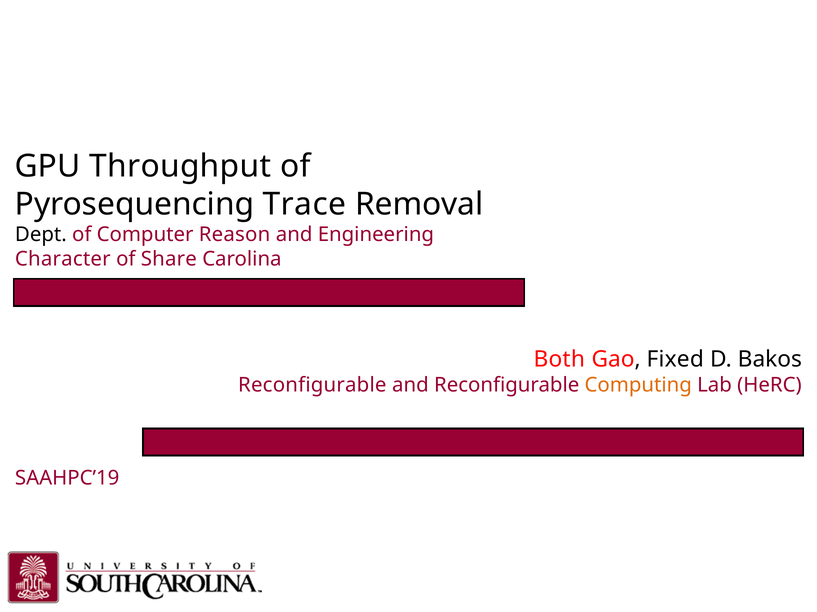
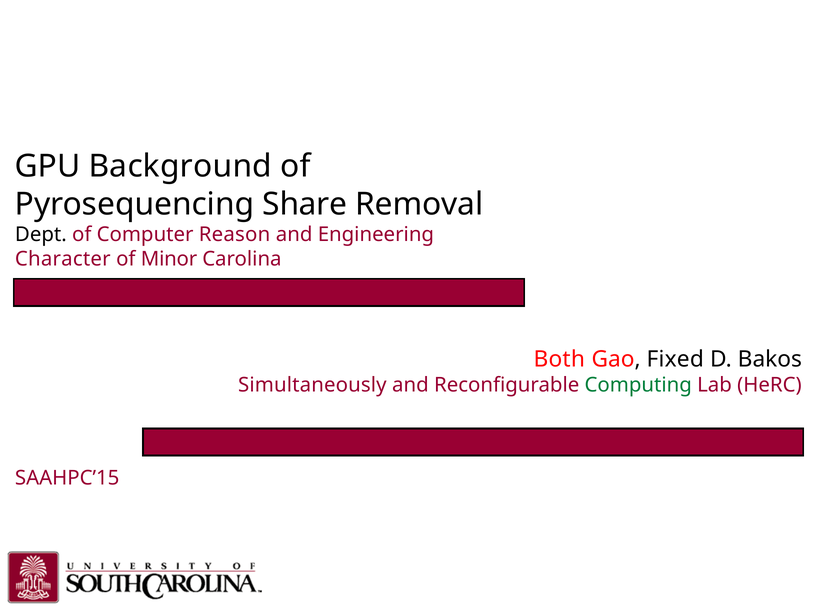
Throughput: Throughput -> Background (180, 166)
Trace: Trace -> Share (305, 204)
Share: Share -> Minor (169, 259)
Reconfigurable: Reconfigurable -> Simultaneously (312, 385)
Computing colour: orange -> green (638, 385)
SAAHPC’19: SAAHPC’19 -> SAAHPC’15 (67, 479)
